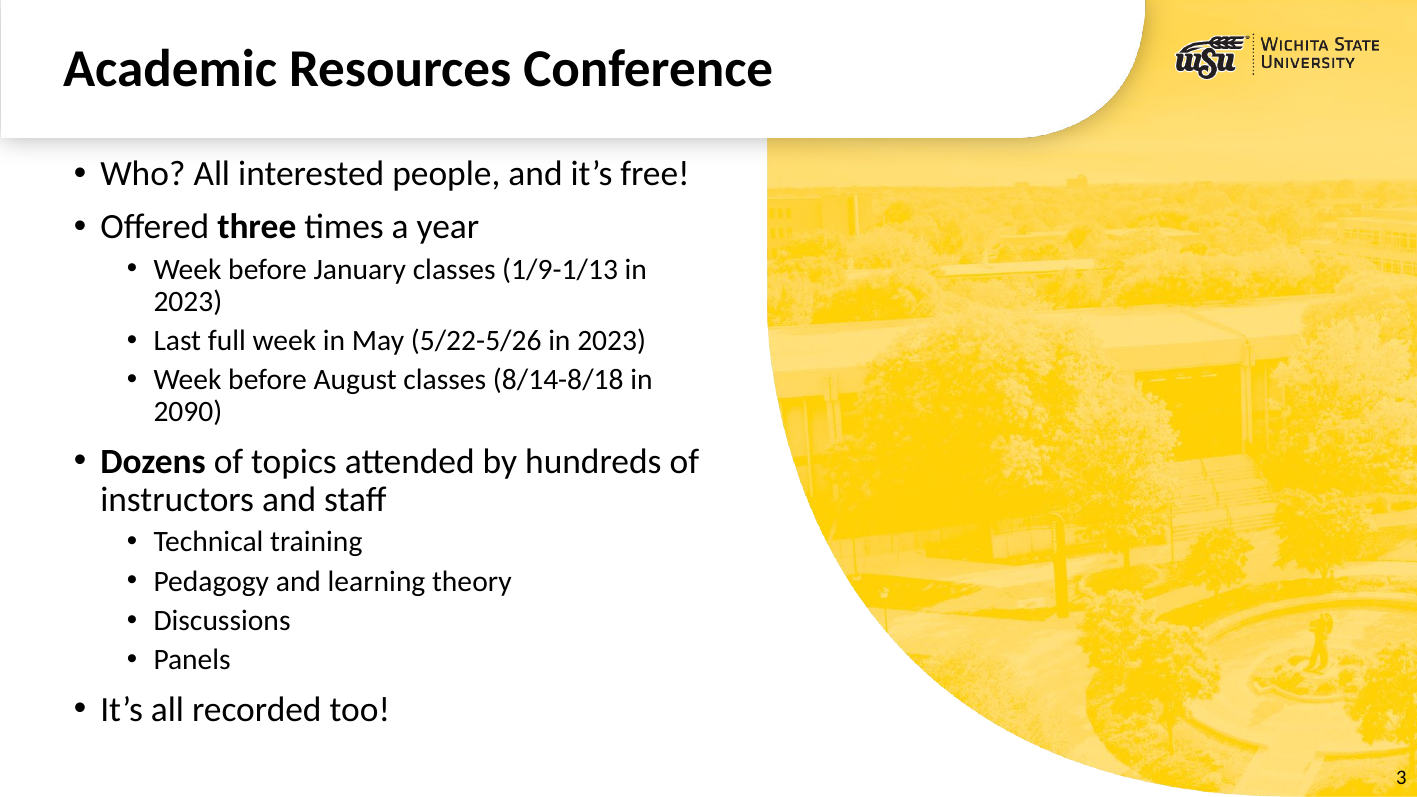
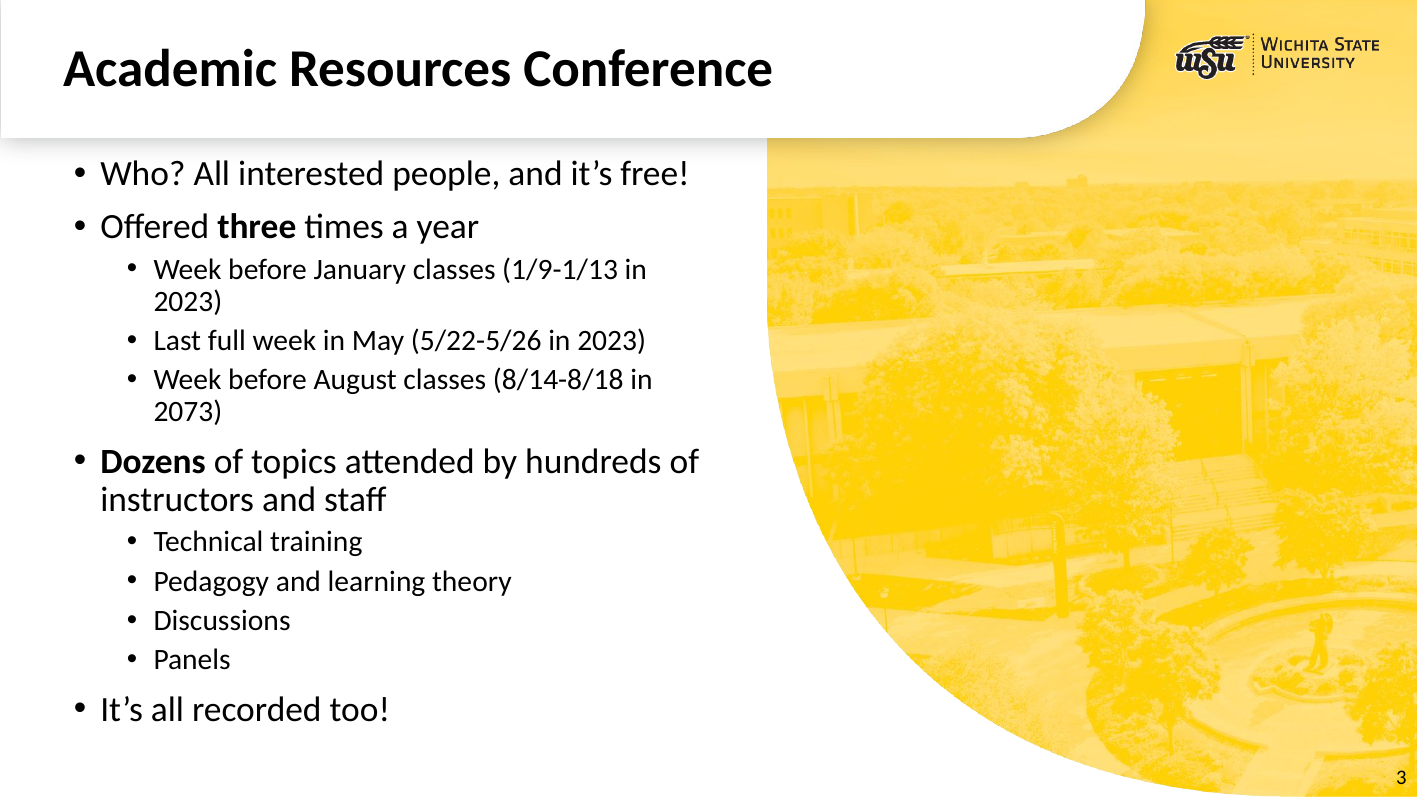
2090: 2090 -> 2073 (188, 412)
